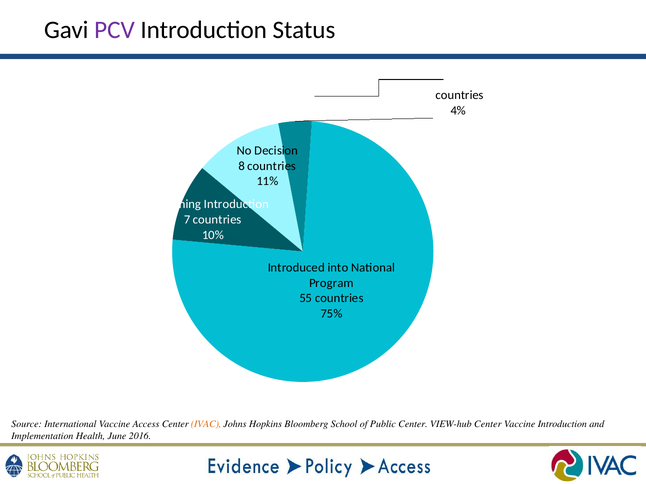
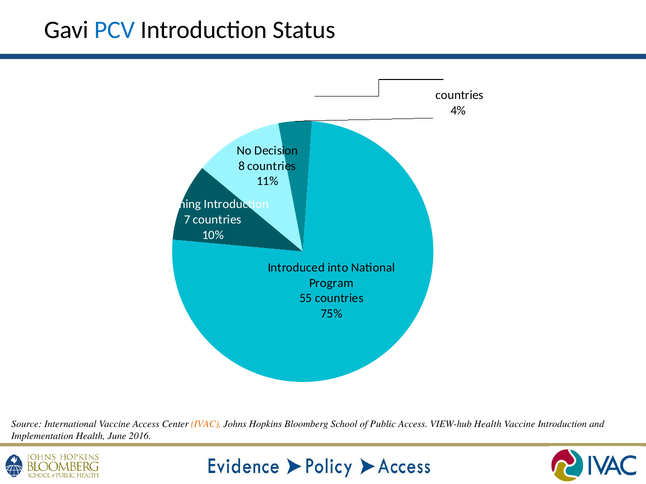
PCV colour: purple -> blue (114, 30)
Public Center: Center -> Access (413, 424)
VIEW-hub Center: Center -> Health (488, 424)
